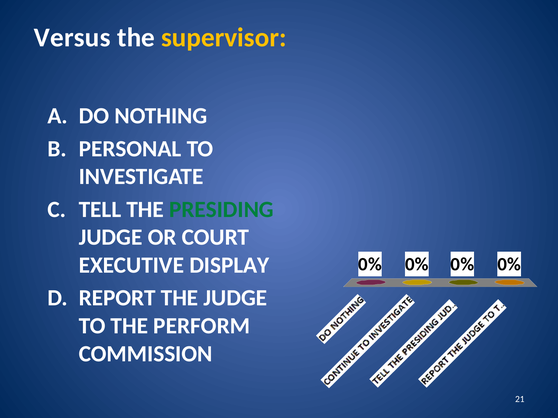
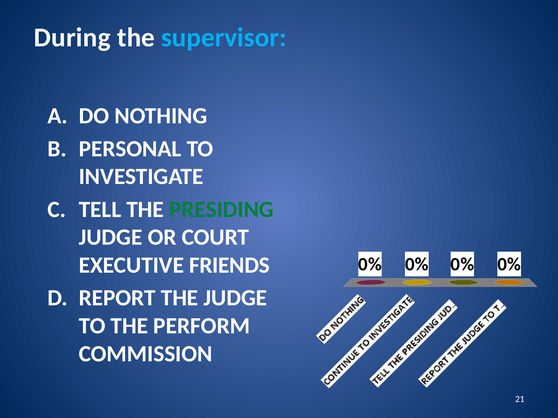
Versus: Versus -> During (72, 38)
supervisor colour: yellow -> light blue (224, 38)
DISPLAY: DISPLAY -> FRIENDS (229, 265)
